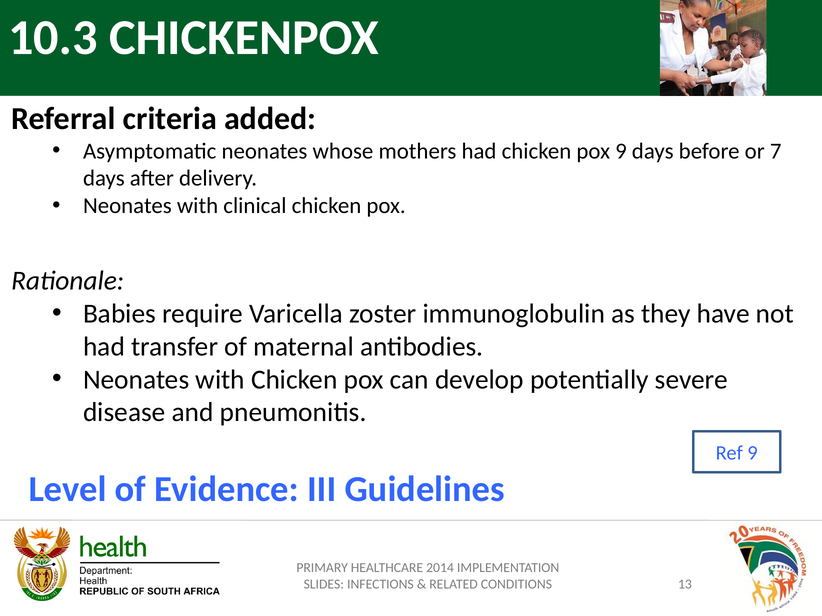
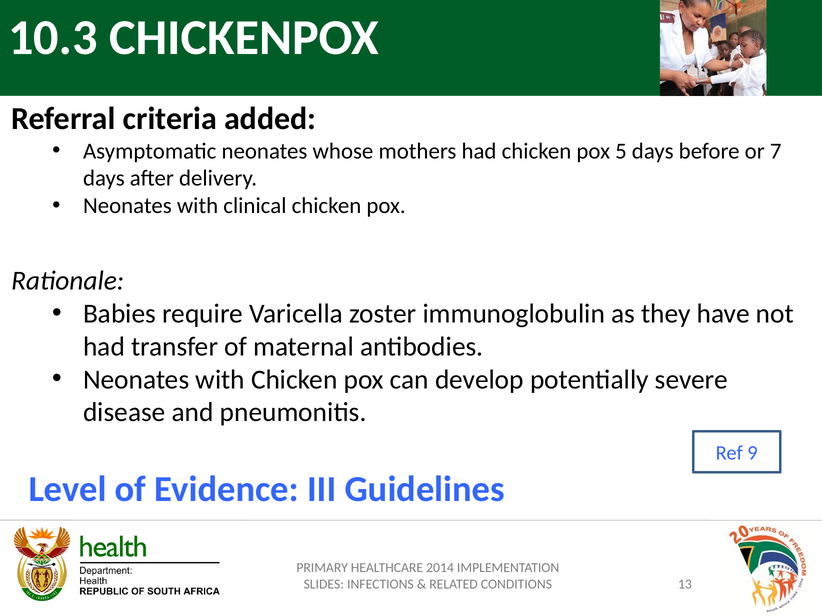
pox 9: 9 -> 5 (621, 151)
